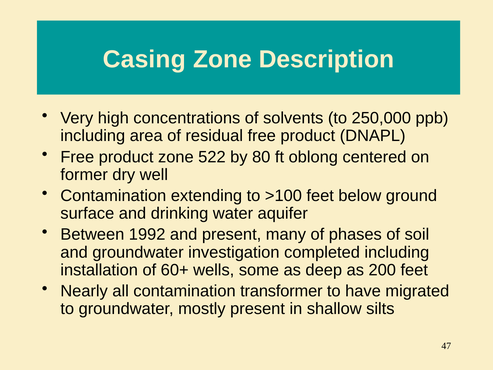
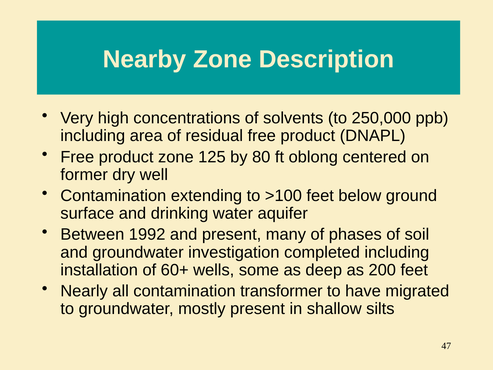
Casing: Casing -> Nearby (144, 59)
522: 522 -> 125 (212, 157)
